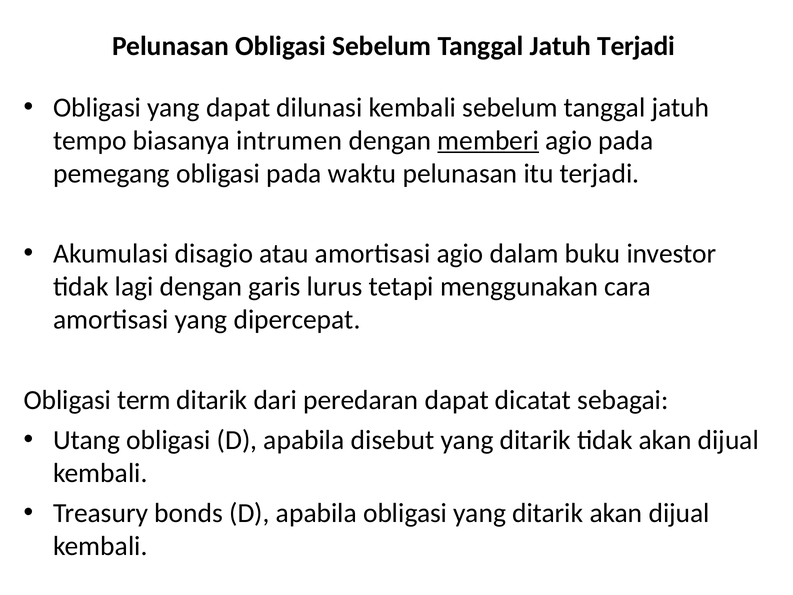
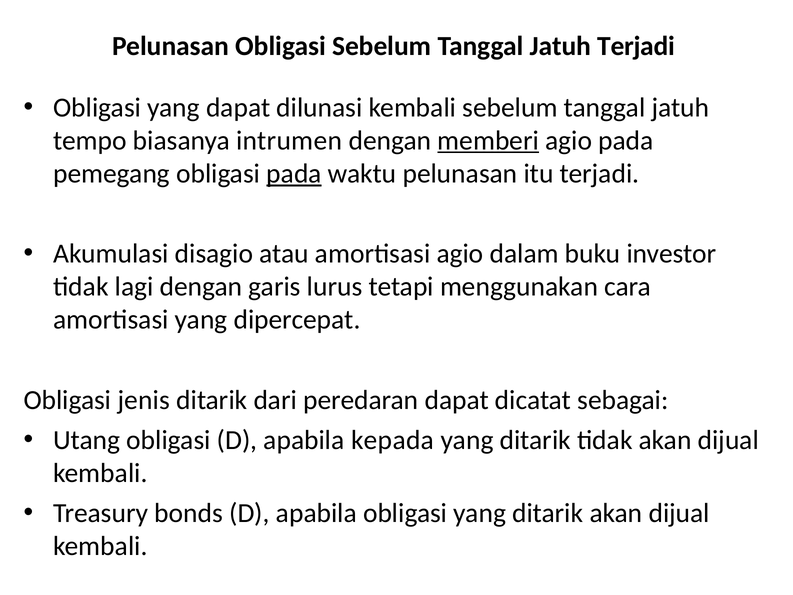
pada underline: none -> present (294, 174)
term: term -> jenis (144, 400)
disebut: disebut -> kepada (393, 440)
